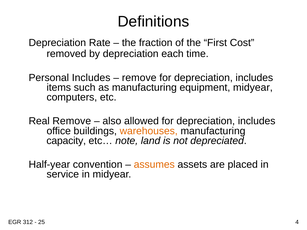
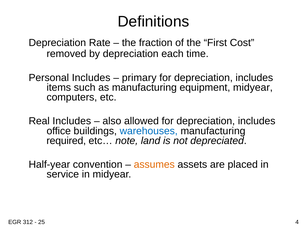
remove: remove -> primary (139, 78)
Real Remove: Remove -> Includes (72, 121)
warehouses colour: orange -> blue (149, 131)
capacity: capacity -> required (66, 141)
